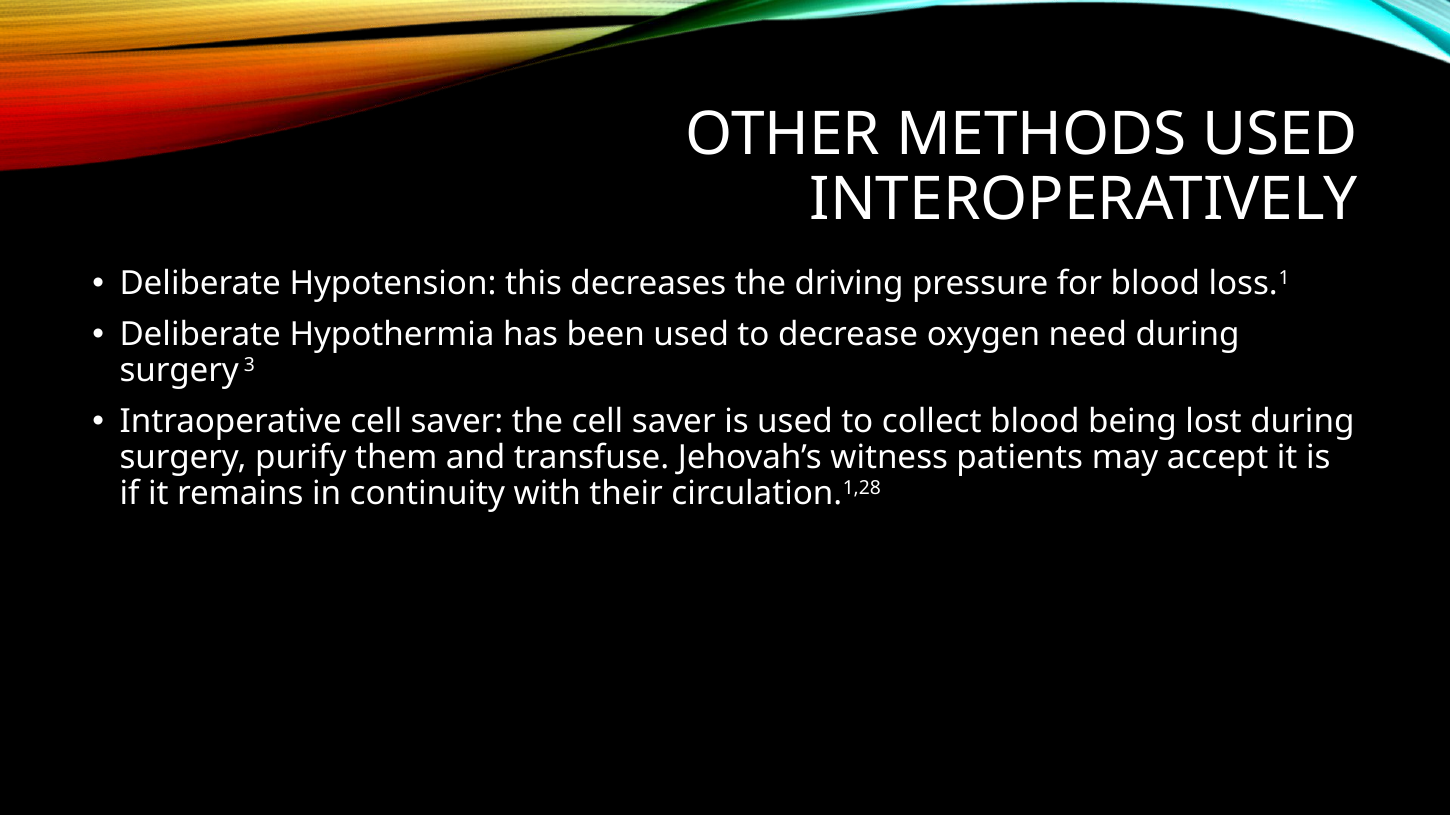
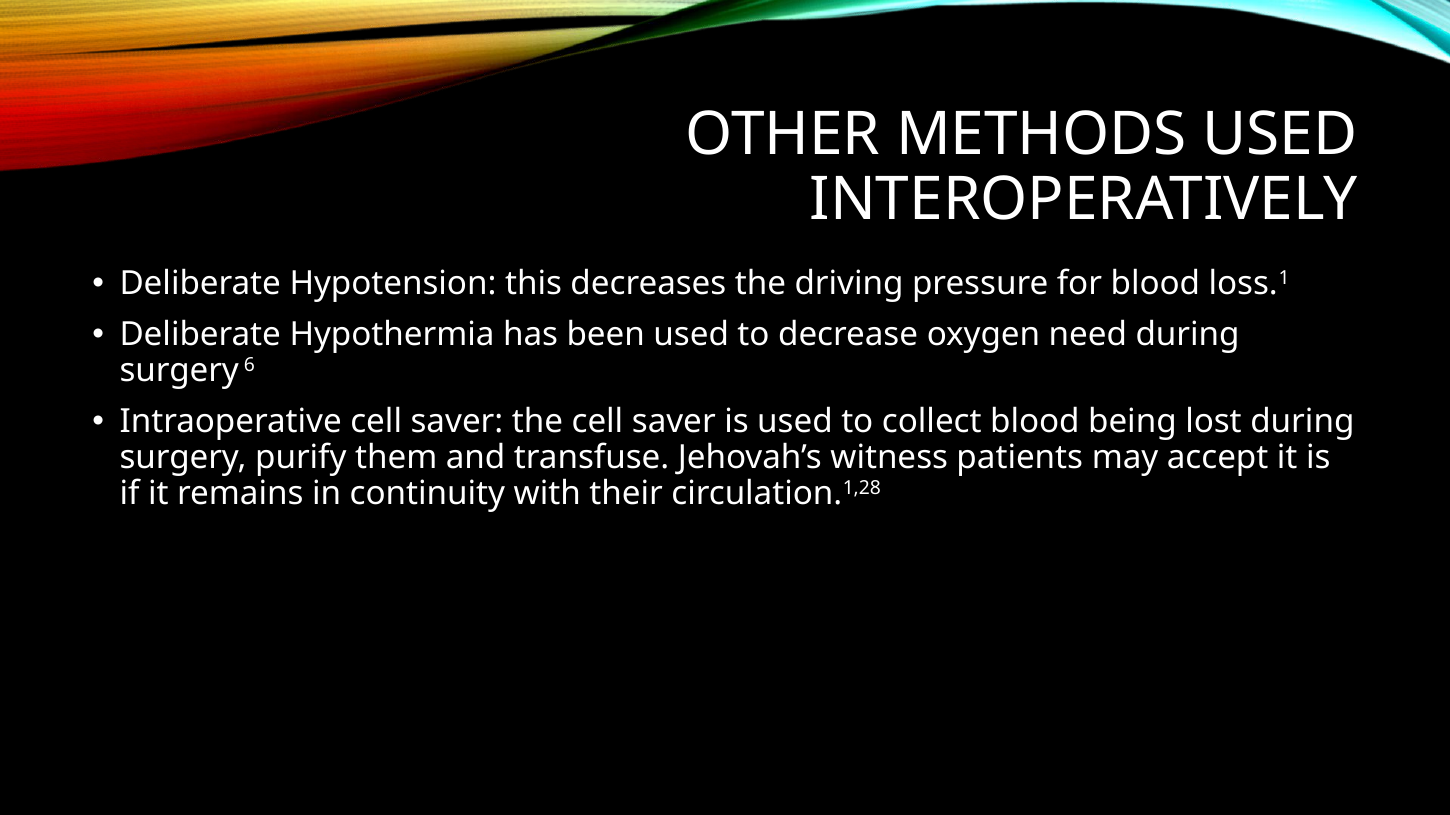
3: 3 -> 6 (249, 366)
